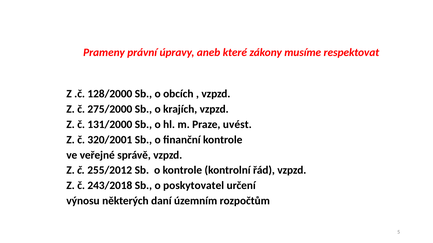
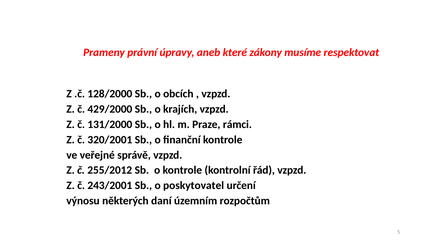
275/2000: 275/2000 -> 429/2000 (110, 109)
uvést: uvést -> rámci (237, 125)
243/2018: 243/2018 -> 243/2001 (110, 186)
